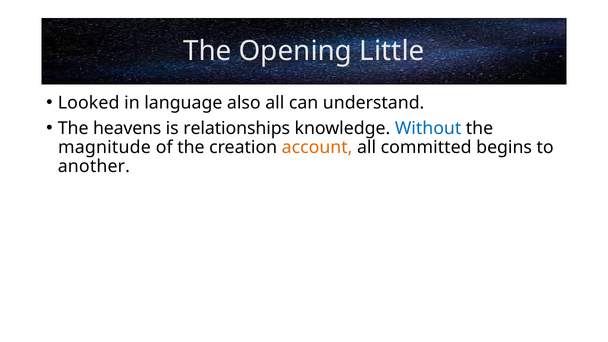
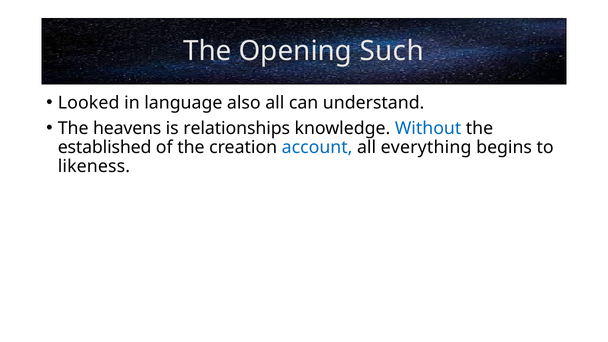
Little: Little -> Such (392, 51)
magnitude: magnitude -> established (105, 147)
account colour: orange -> blue (317, 147)
committed: committed -> everything (426, 147)
another: another -> likeness (94, 167)
